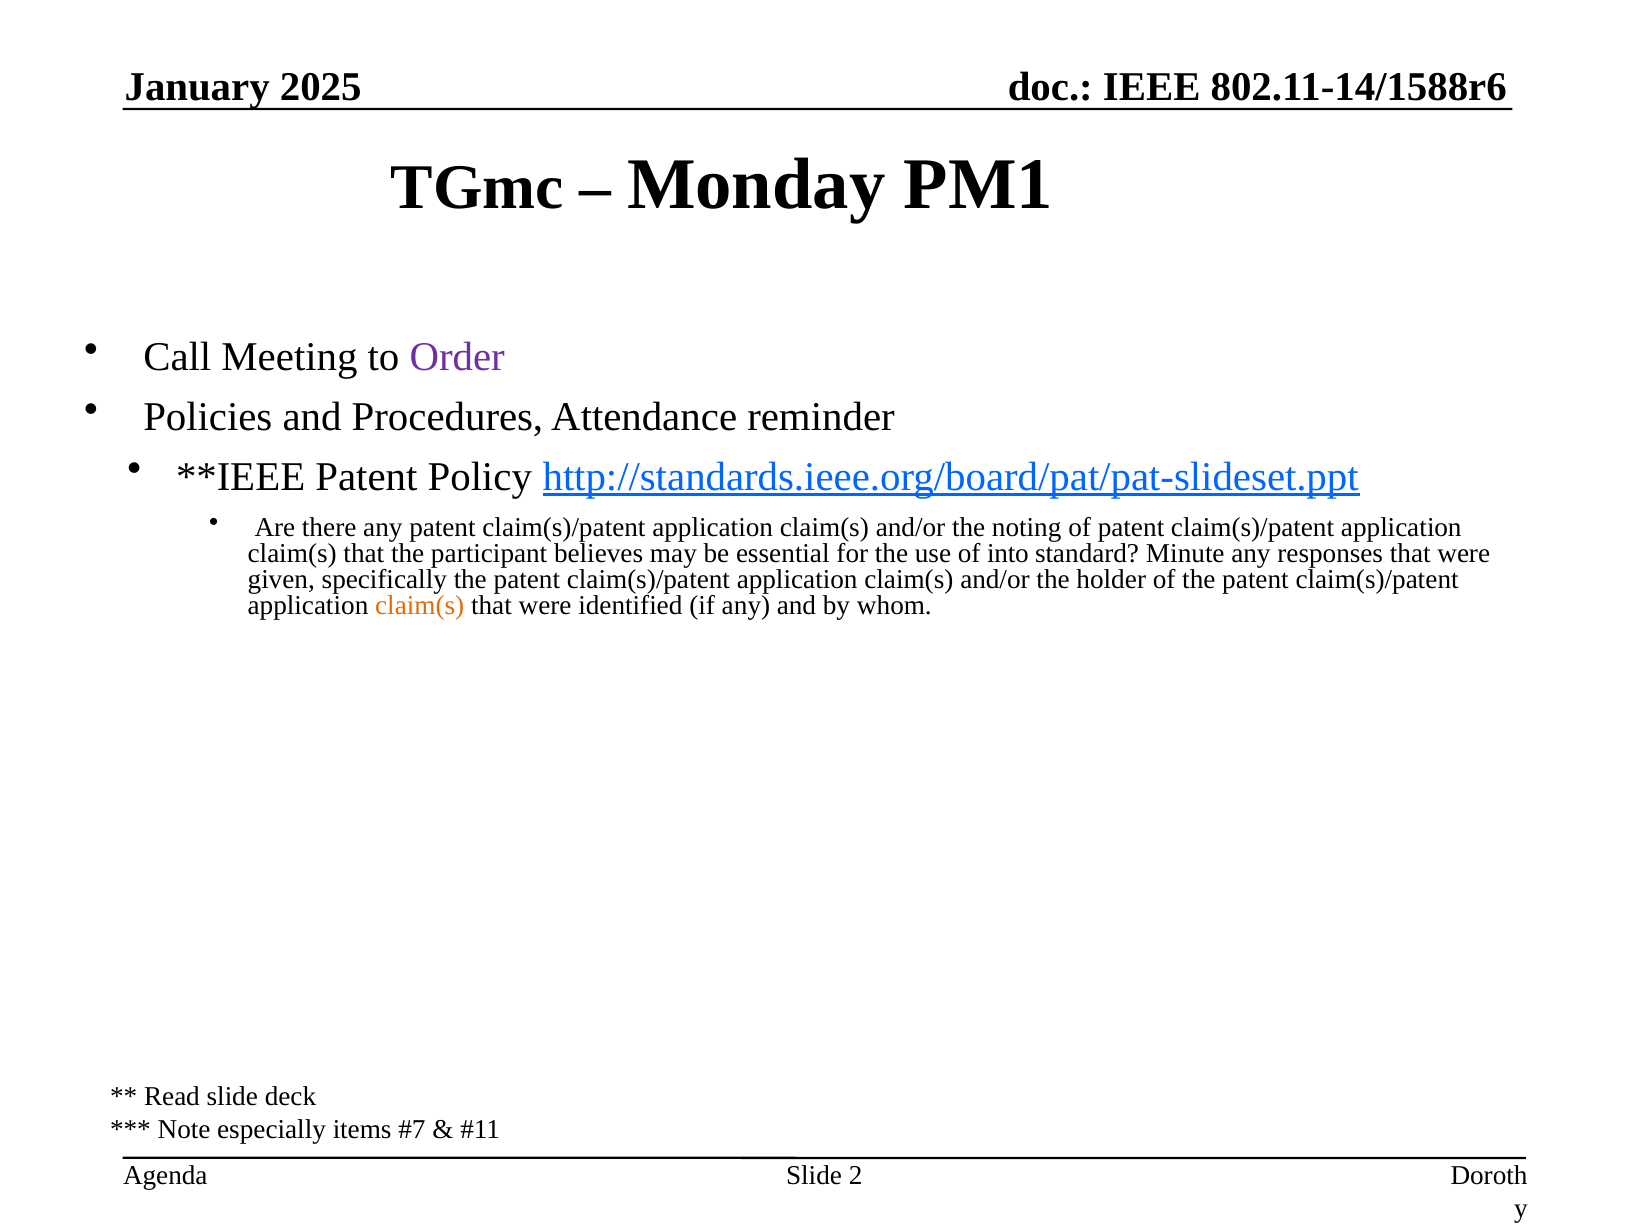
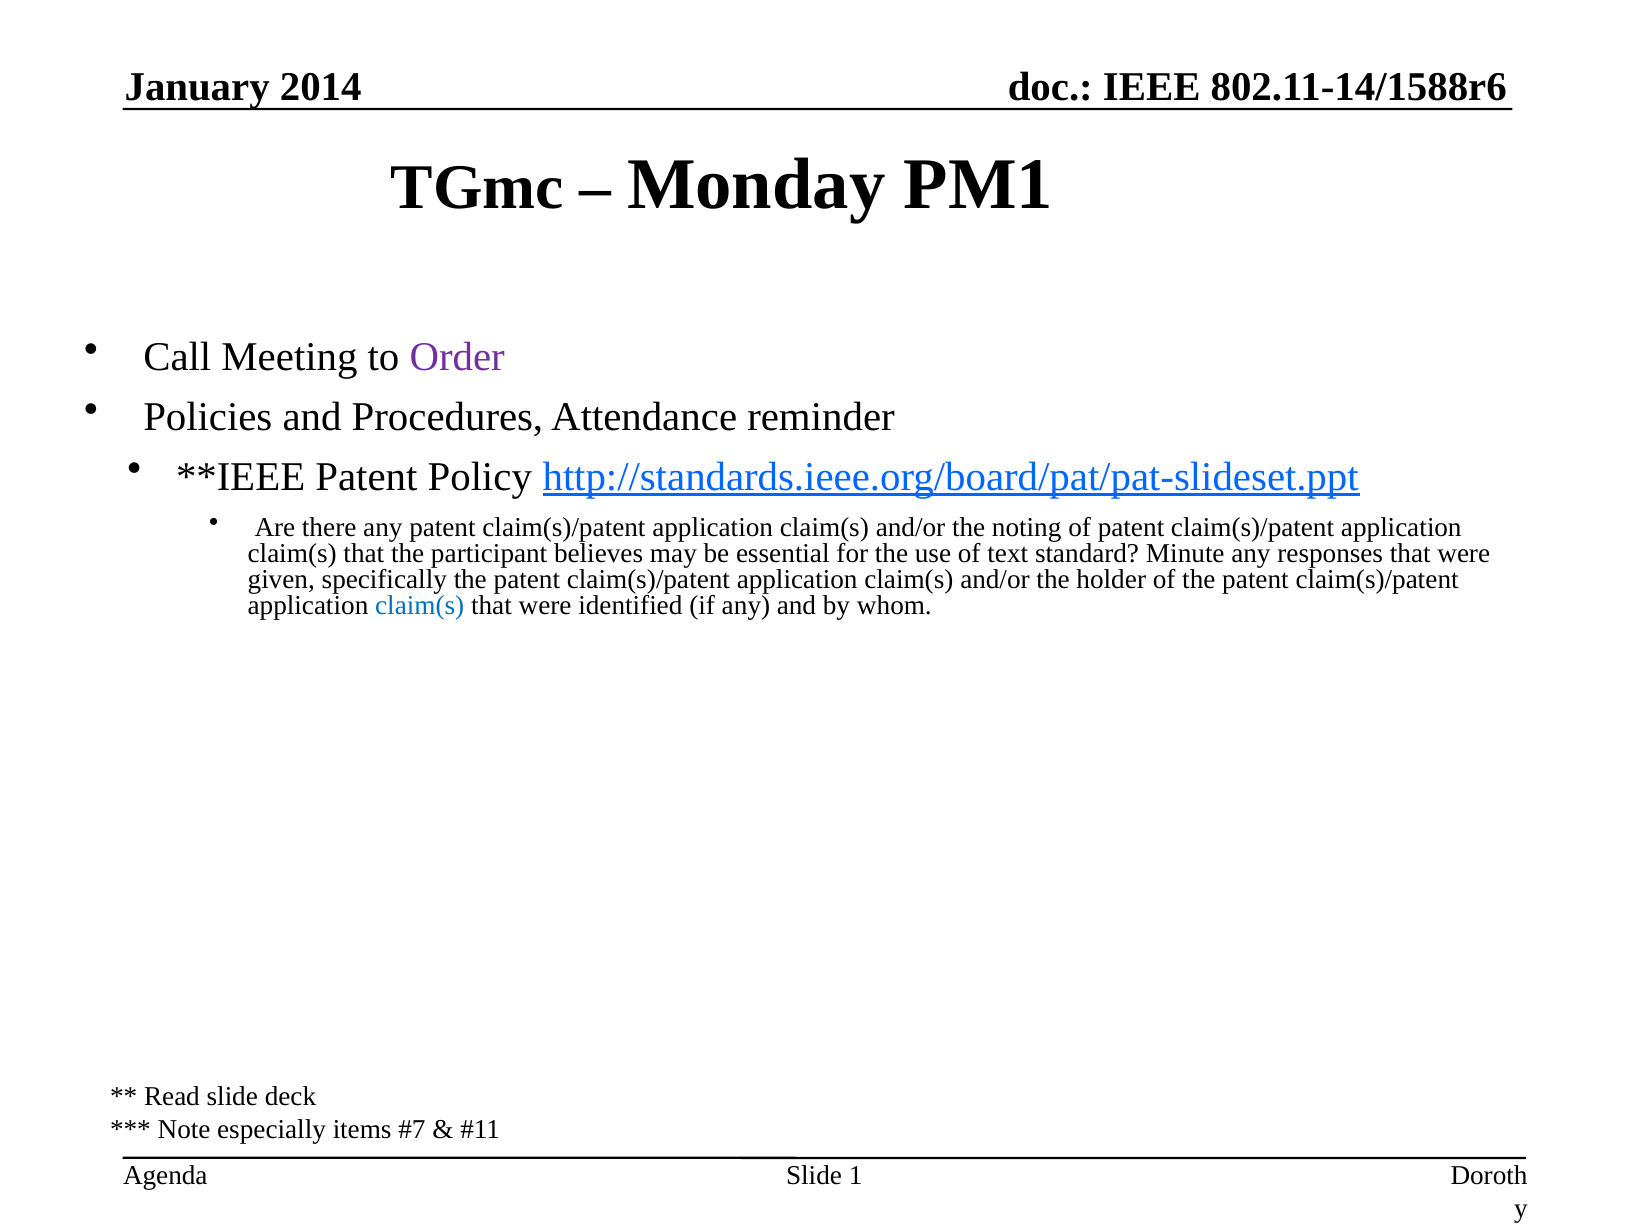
2025: 2025 -> 2014 (321, 87)
into: into -> text (1008, 554)
claim(s colour: orange -> blue (420, 606)
2: 2 -> 1 (856, 1176)
